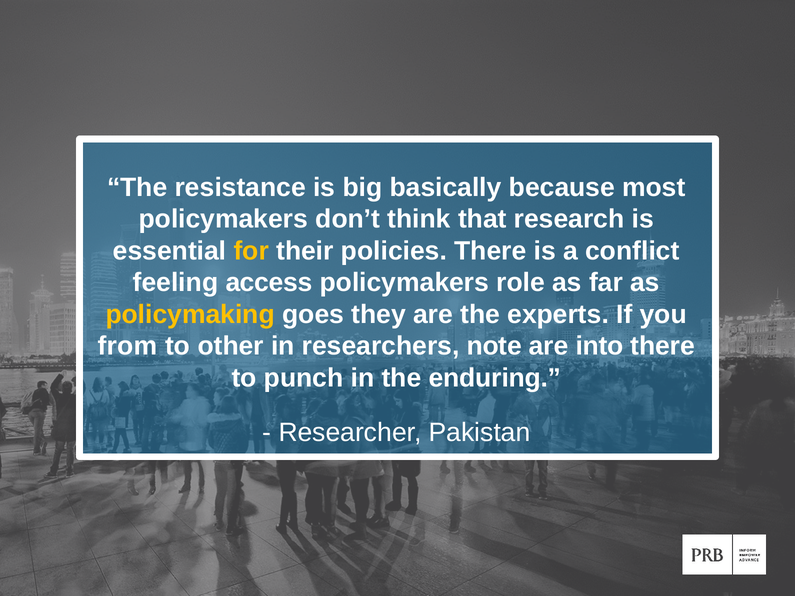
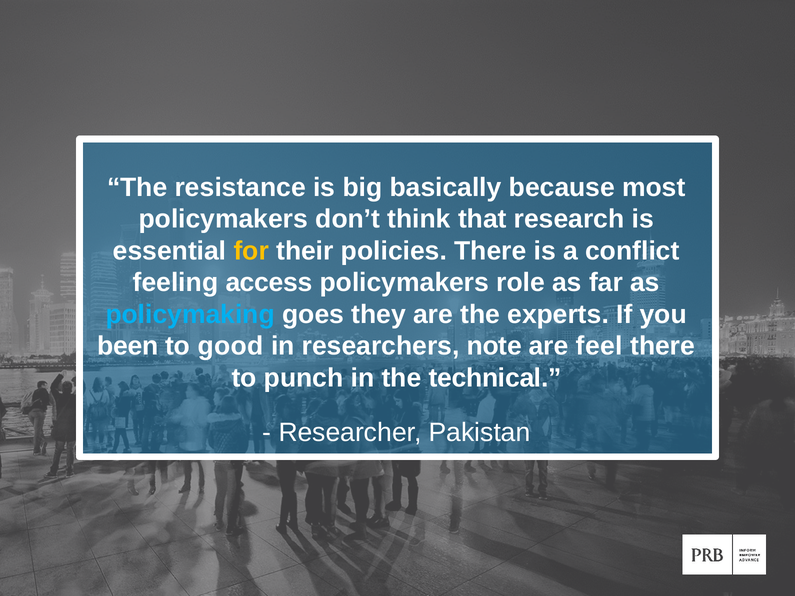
policymaking colour: yellow -> light blue (190, 315)
from: from -> been (128, 346)
other: other -> good (230, 346)
into: into -> feel (599, 346)
enduring: enduring -> technical (495, 378)
